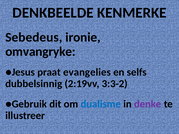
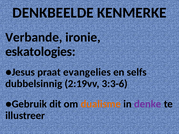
Sebedeus: Sebedeus -> Verbande (34, 37)
omvangryke: omvangryke -> eskatologies (40, 52)
3:3-2: 3:3-2 -> 3:3-6 (115, 84)
dualisme colour: blue -> orange (101, 104)
